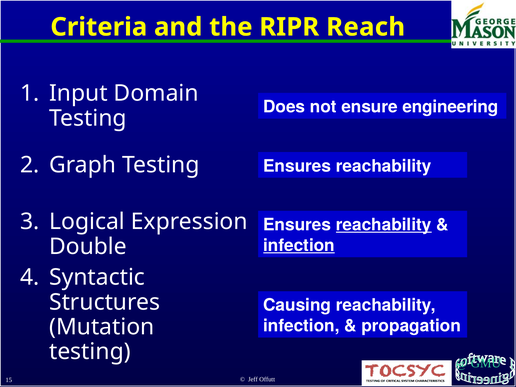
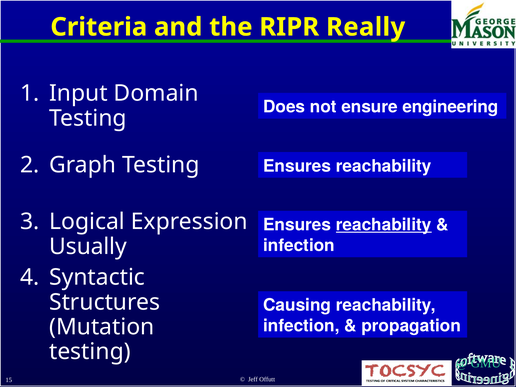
Reach: Reach -> Really (366, 27)
infection underline: present -> none (299, 246)
Double: Double -> Usually (88, 247)
